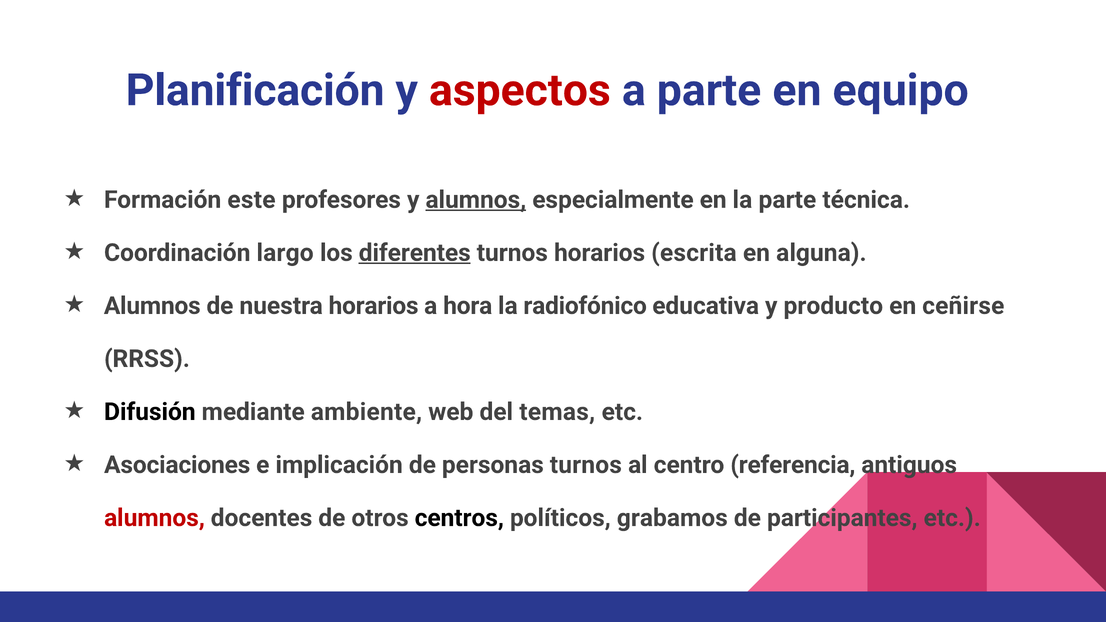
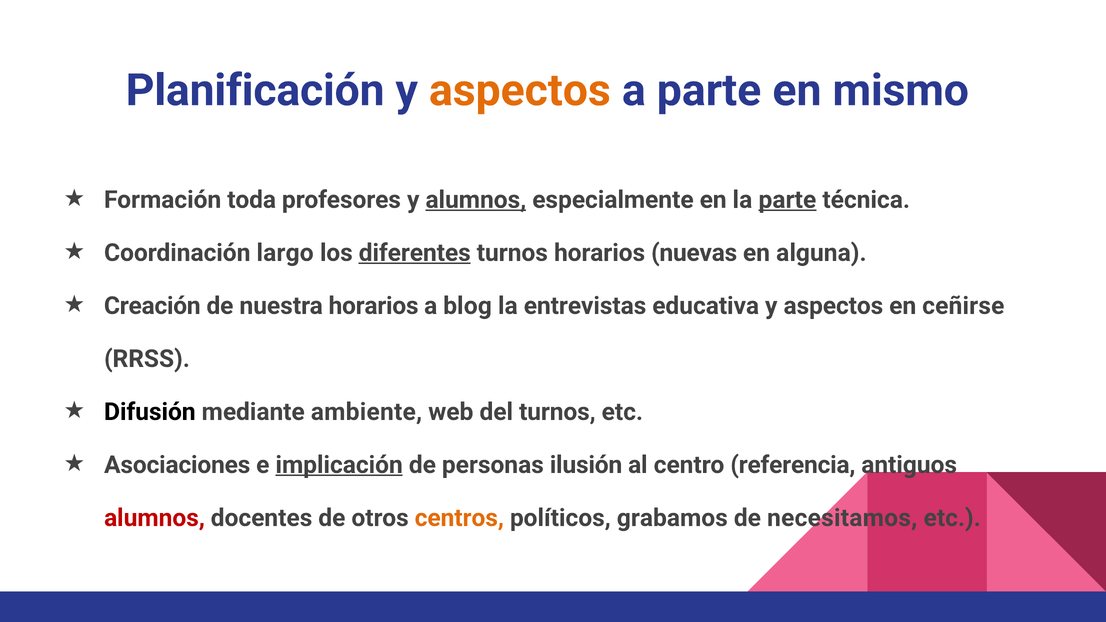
aspectos colour: red -> orange (520, 91)
equipo: equipo -> mismo (901, 91)
este: este -> toda (252, 200)
parte underline: none -> present (787, 200)
escrita: escrita -> nuevas (694, 253)
Alumnos: Alumnos -> Creación (152, 306)
hora: hora -> blog (468, 306)
radiofónico: radiofónico -> entrevistas (585, 306)
educativa y producto: producto -> aspectos (833, 306)
del temas: temas -> turnos (557, 412)
implicación underline: none -> present (339, 465)
personas turnos: turnos -> ilusión (586, 465)
centros colour: black -> orange (459, 518)
participantes: participantes -> necesitamos (842, 518)
